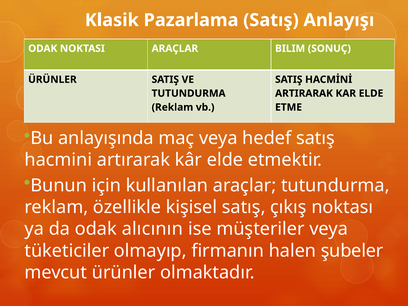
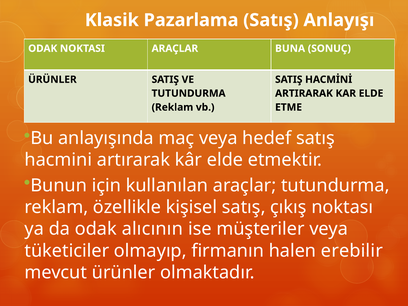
BILIM: BILIM -> BUNA (290, 48)
şubeler: şubeler -> erebilir (352, 251)
